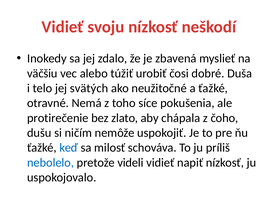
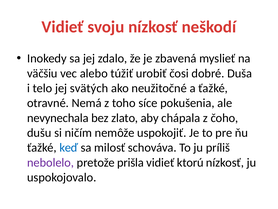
protirečenie: protirečenie -> nevynechala (58, 118)
nebolelo colour: blue -> purple (51, 162)
videli: videli -> prišla (130, 162)
napiť: napiť -> ktorú (190, 162)
